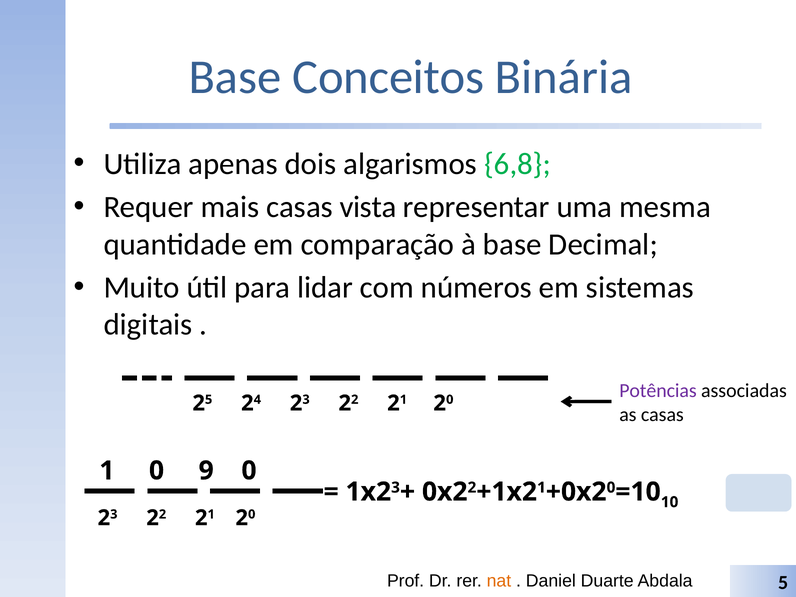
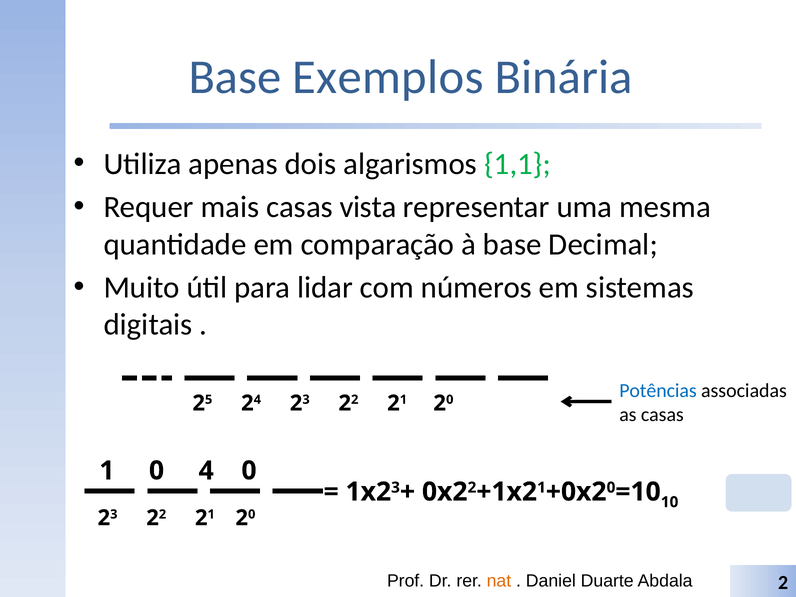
Conceitos: Conceitos -> Exemplos (388, 77)
6,8: 6,8 -> 1,1 (518, 164)
Potências colour: purple -> blue (658, 391)
9: 9 -> 4 (206, 471)
Abdala 5: 5 -> 2 (783, 582)
